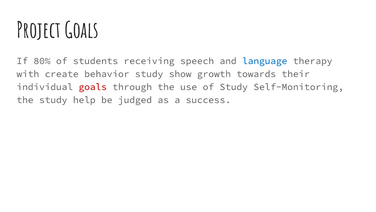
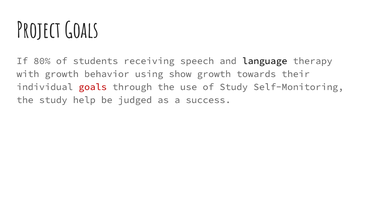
language colour: blue -> black (265, 61)
with create: create -> growth (62, 74)
behavior study: study -> using (149, 74)
